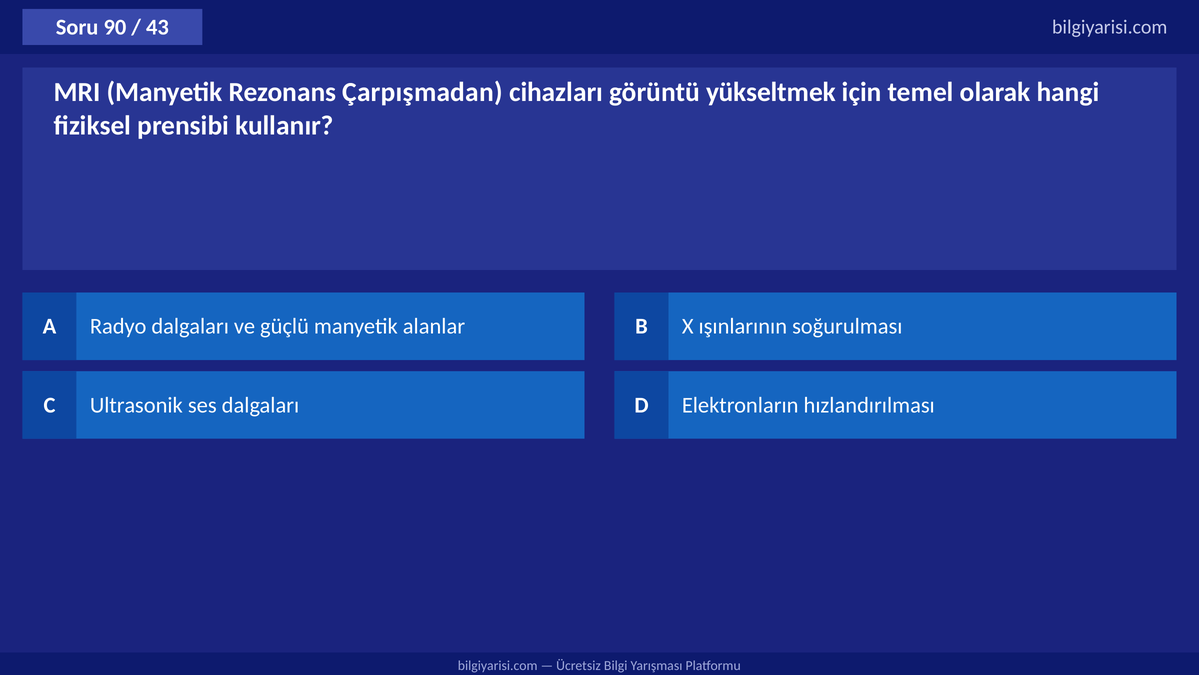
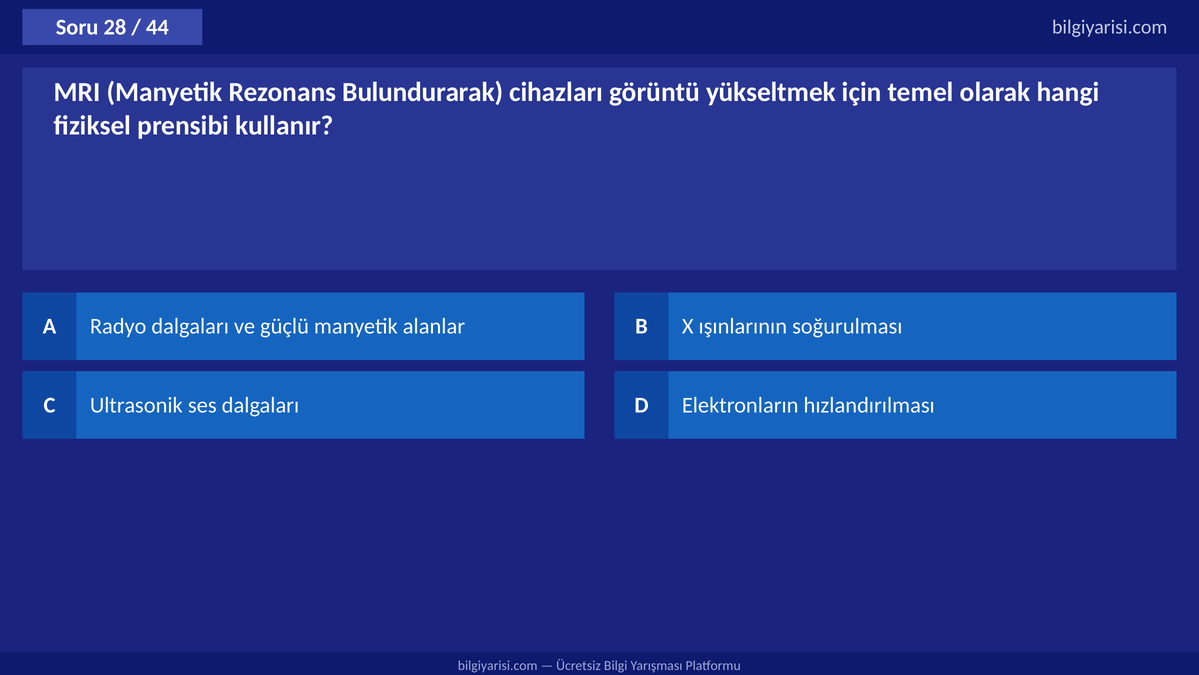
90: 90 -> 28 (115, 27)
43: 43 -> 44 (157, 27)
Çarpışmadan: Çarpışmadan -> Bulundurarak (423, 92)
